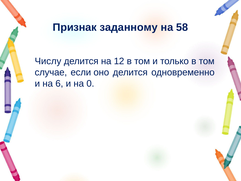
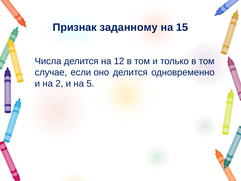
58: 58 -> 15 (182, 27)
Числу: Числу -> Числа (48, 61)
6: 6 -> 2 (59, 84)
0: 0 -> 5 (90, 84)
